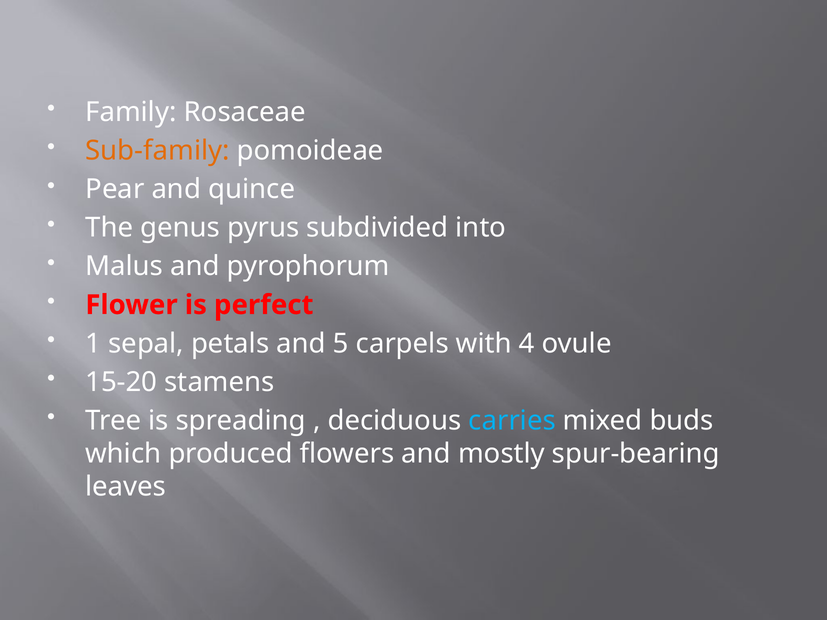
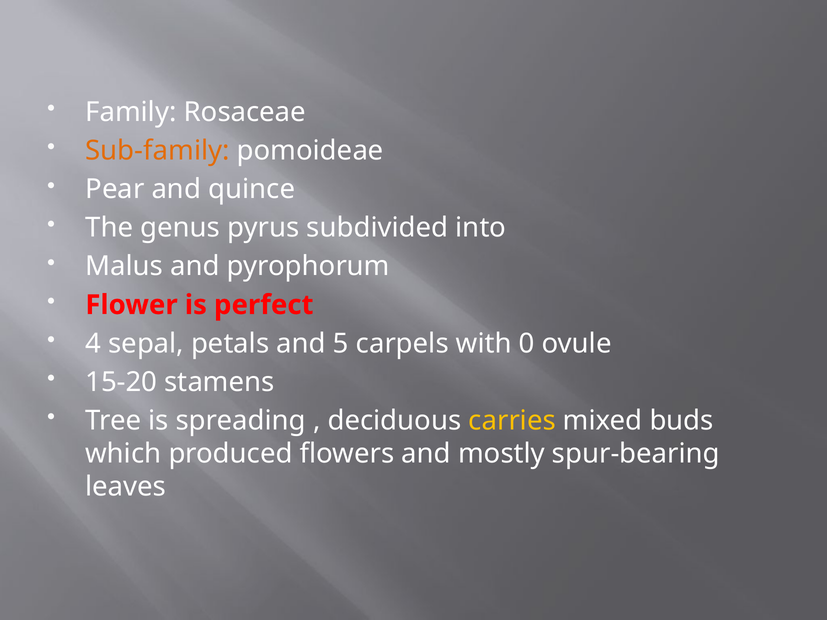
1: 1 -> 4 (93, 344)
4: 4 -> 0 (527, 344)
carries colour: light blue -> yellow (512, 421)
